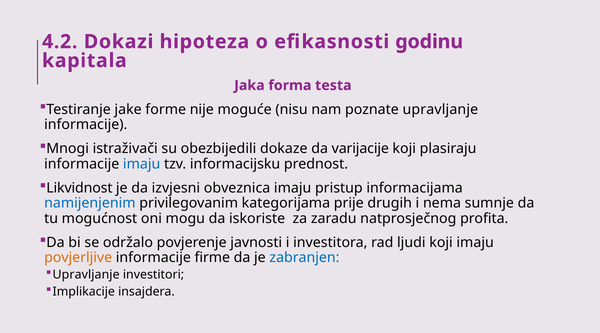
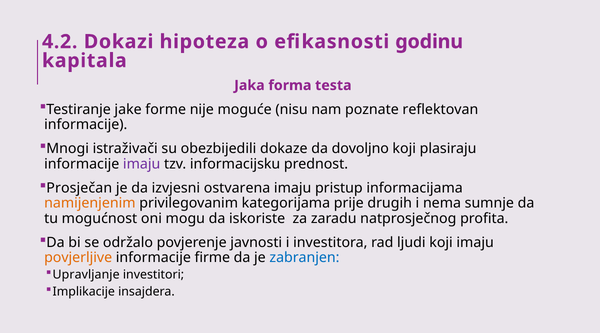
poznate upravljanje: upravljanje -> reflektovan (440, 109)
varijacije: varijacije -> dovoljno (360, 149)
imaju colour: blue -> purple (142, 164)
Likvidnost: Likvidnost -> Prosječan (79, 188)
obveznica: obveznica -> ostvarena (237, 188)
namijenjenim colour: blue -> orange (90, 203)
